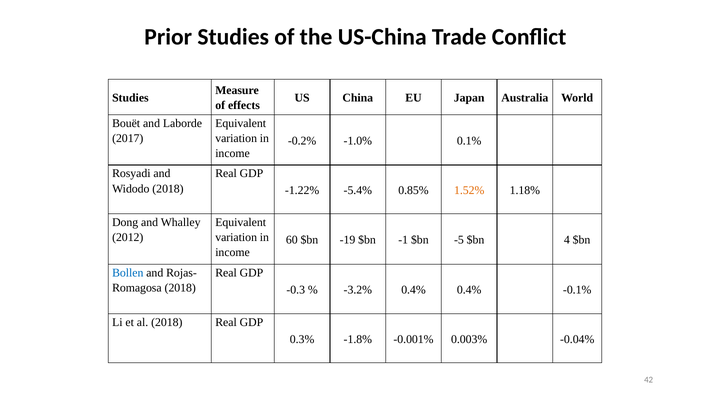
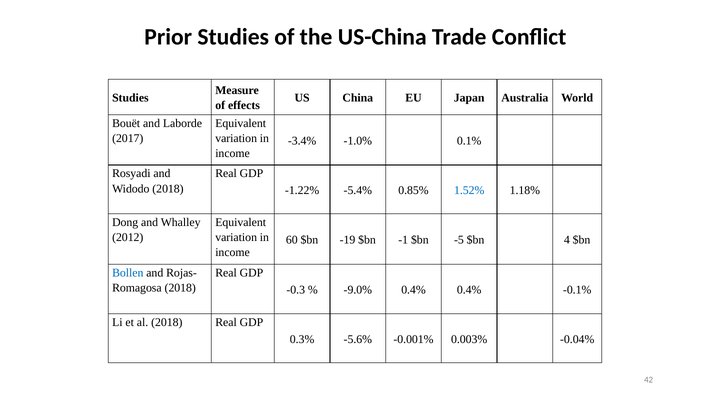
-0.2%: -0.2% -> -3.4% (302, 141)
1.52% colour: orange -> blue (469, 190)
-3.2%: -3.2% -> -9.0% (358, 290)
-1.8%: -1.8% -> -5.6% (358, 339)
